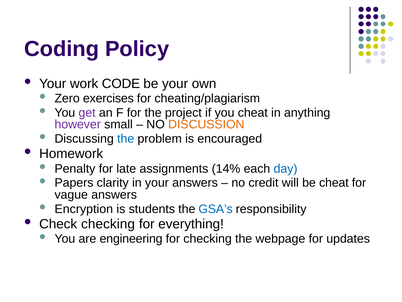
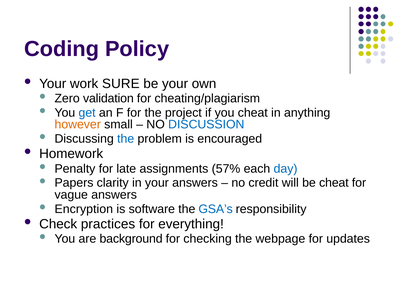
CODE: CODE -> SURE (121, 83)
exercises: exercises -> validation (108, 98)
get colour: purple -> blue (87, 113)
however colour: purple -> orange (78, 124)
DISCUSSION colour: orange -> blue (206, 124)
14%: 14% -> 57% (226, 168)
students: students -> software (152, 209)
Check checking: checking -> practices (108, 224)
engineering: engineering -> background (131, 238)
